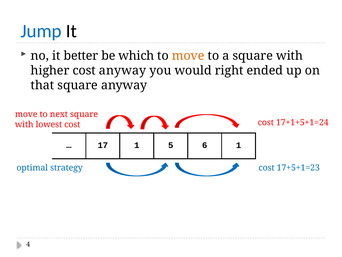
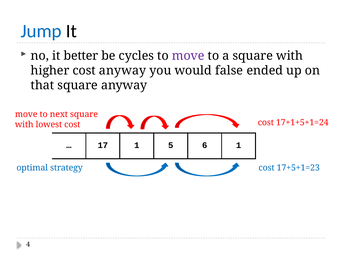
which: which -> cycles (136, 56)
move colour: orange -> purple (188, 56)
right: right -> false (229, 70)
